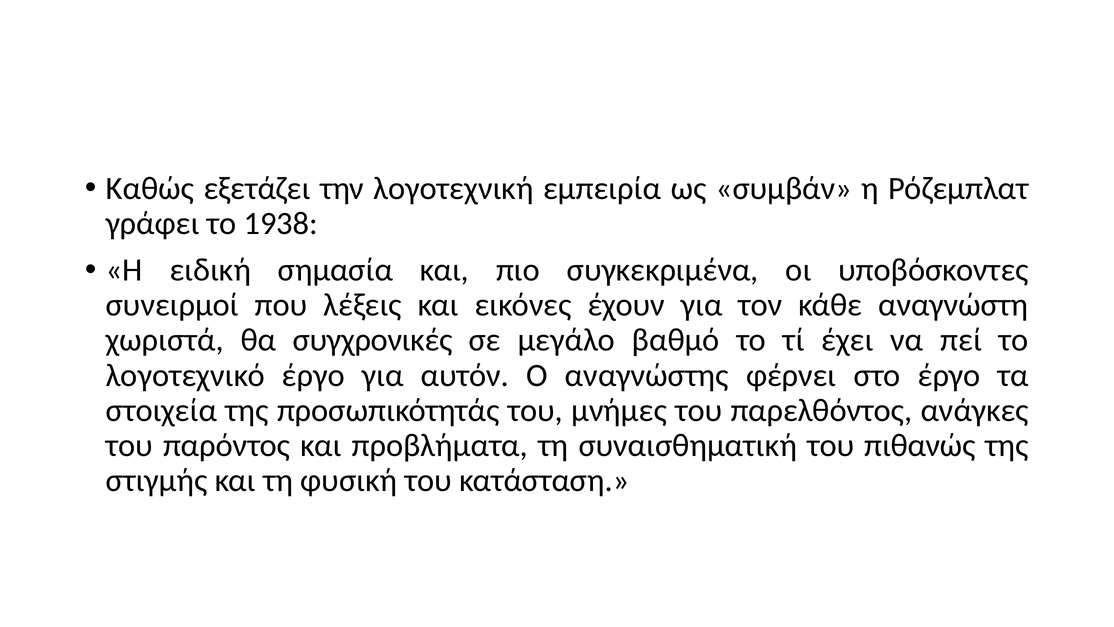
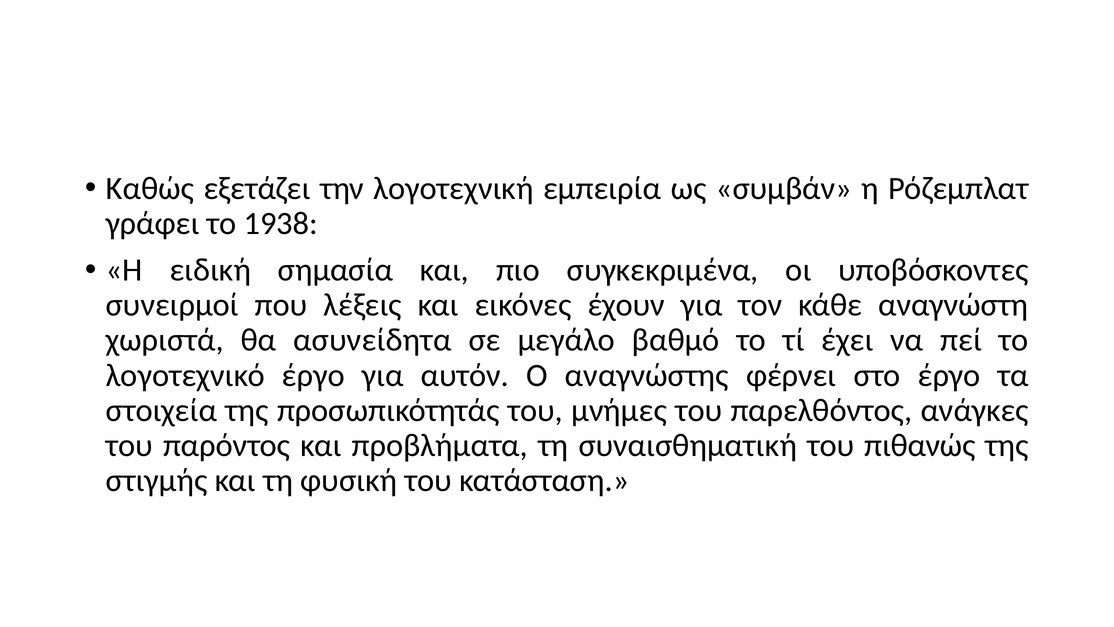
συγχρονικές: συγχρονικές -> ασυνείδητα (372, 340)
